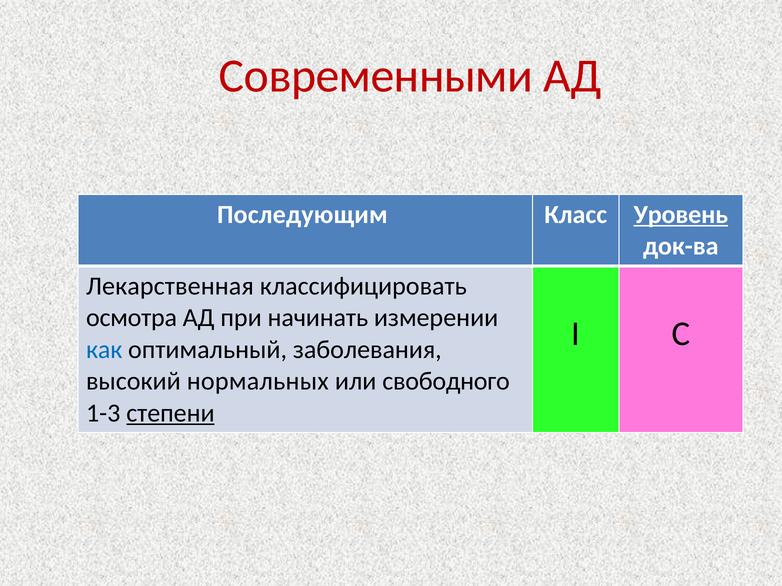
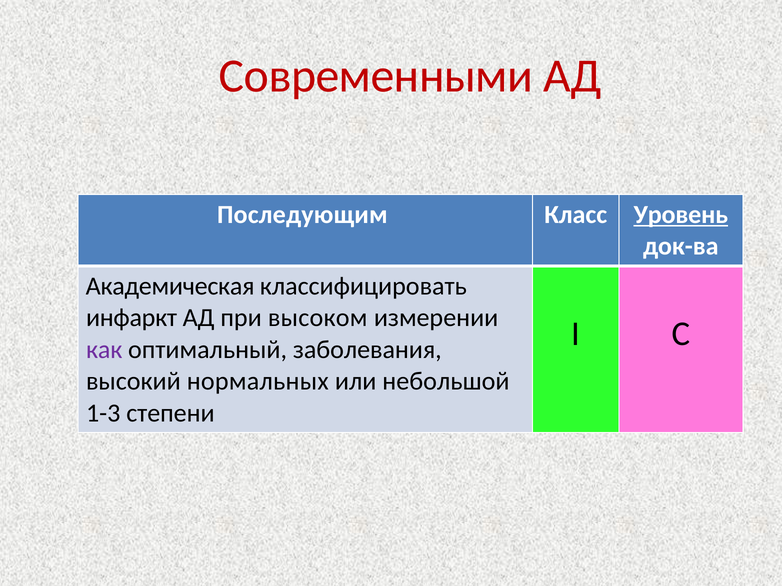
Лекарственная: Лекарственная -> Академическая (170, 286)
осмотра: осмотра -> инфаркт (132, 318)
начинать: начинать -> высоком (318, 318)
как colour: blue -> purple (104, 350)
свободного: свободного -> небольшой (446, 382)
степени underline: present -> none (170, 413)
